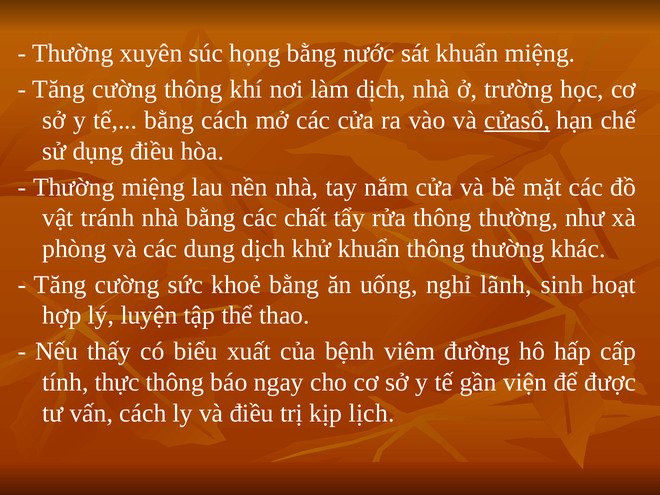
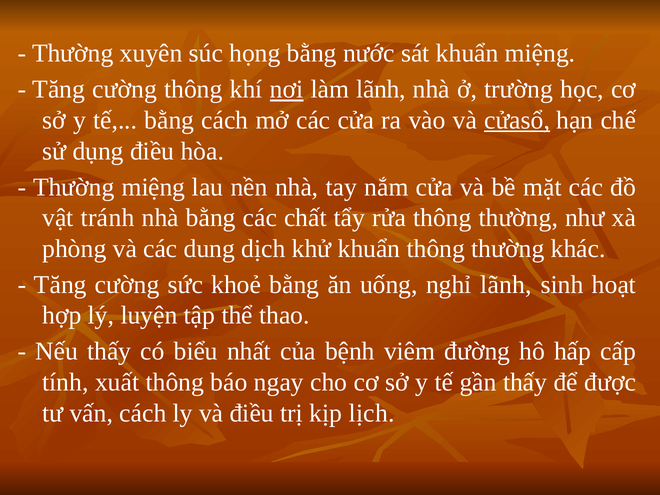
nơi underline: none -> present (287, 89)
làm dịch: dịch -> lãnh (381, 89)
xuất: xuất -> nhất (249, 351)
thực: thực -> xuất (117, 382)
gần viện: viện -> thấy (525, 382)
